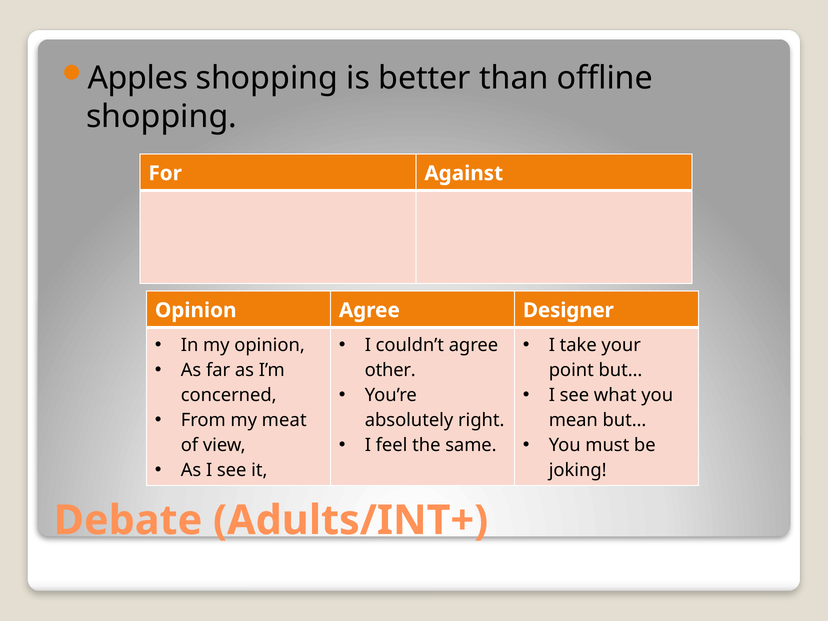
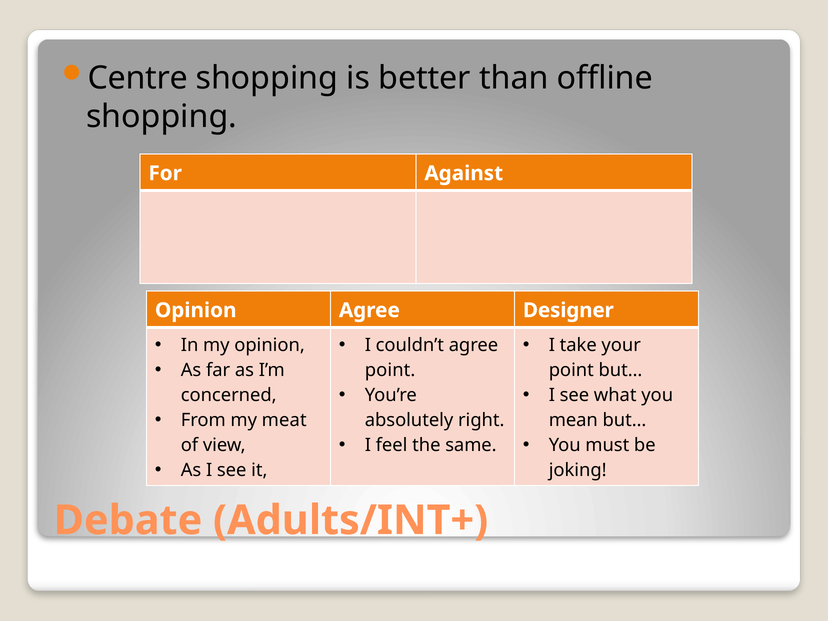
Apples: Apples -> Centre (138, 78)
other: other -> point (390, 370)
